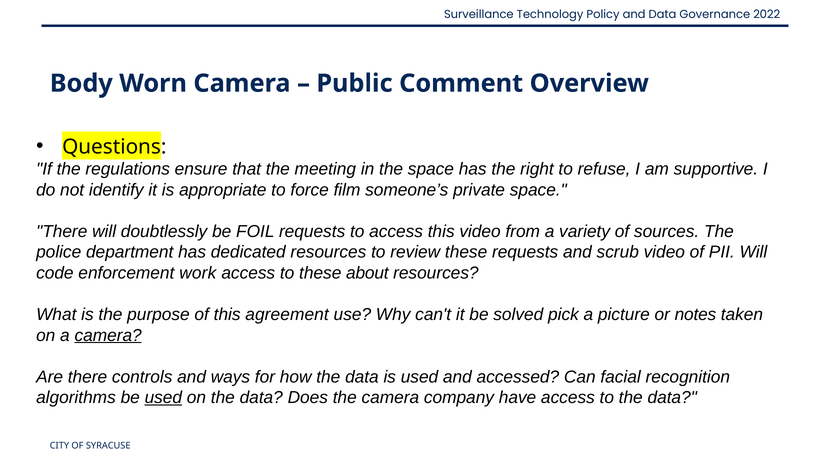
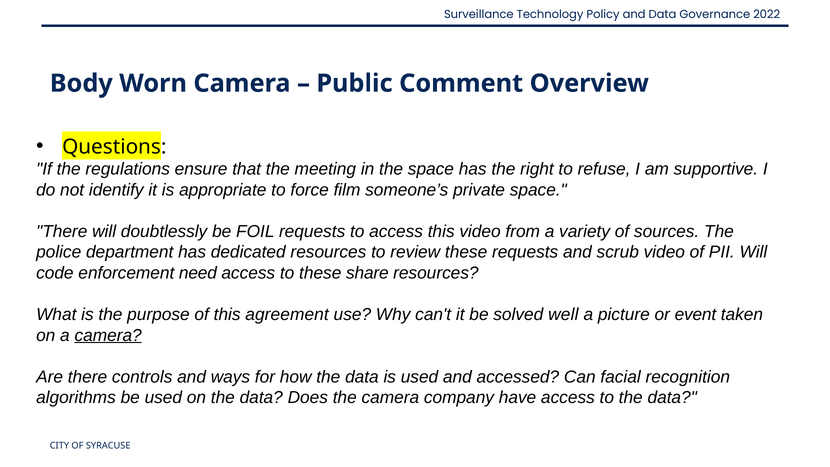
work: work -> need (198, 273)
about: about -> share (367, 273)
pick: pick -> well (563, 314)
notes: notes -> event (695, 314)
used underline: present -> none (163, 397)
